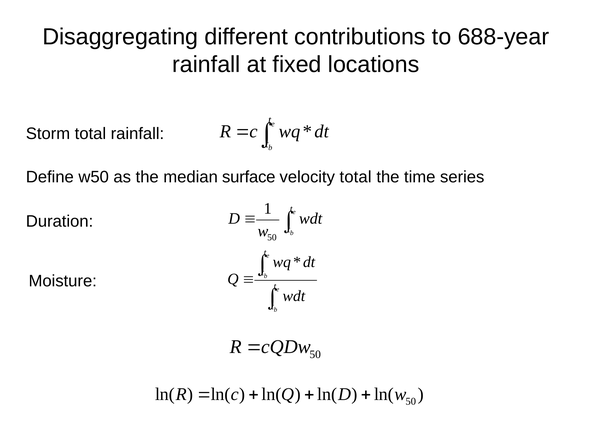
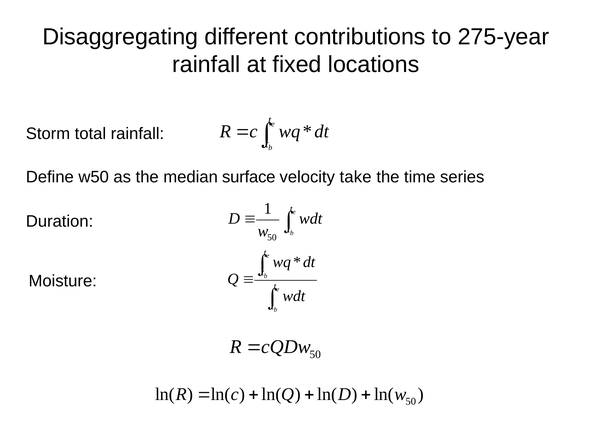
688-year: 688-year -> 275-year (503, 37)
velocity total: total -> take (356, 177)
